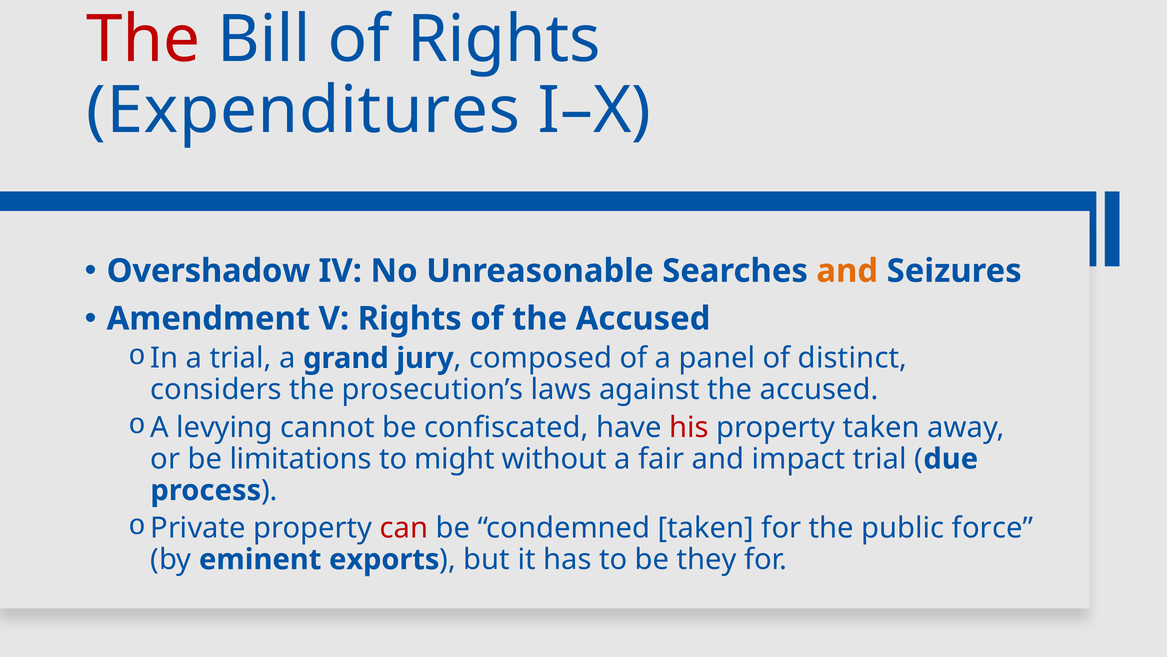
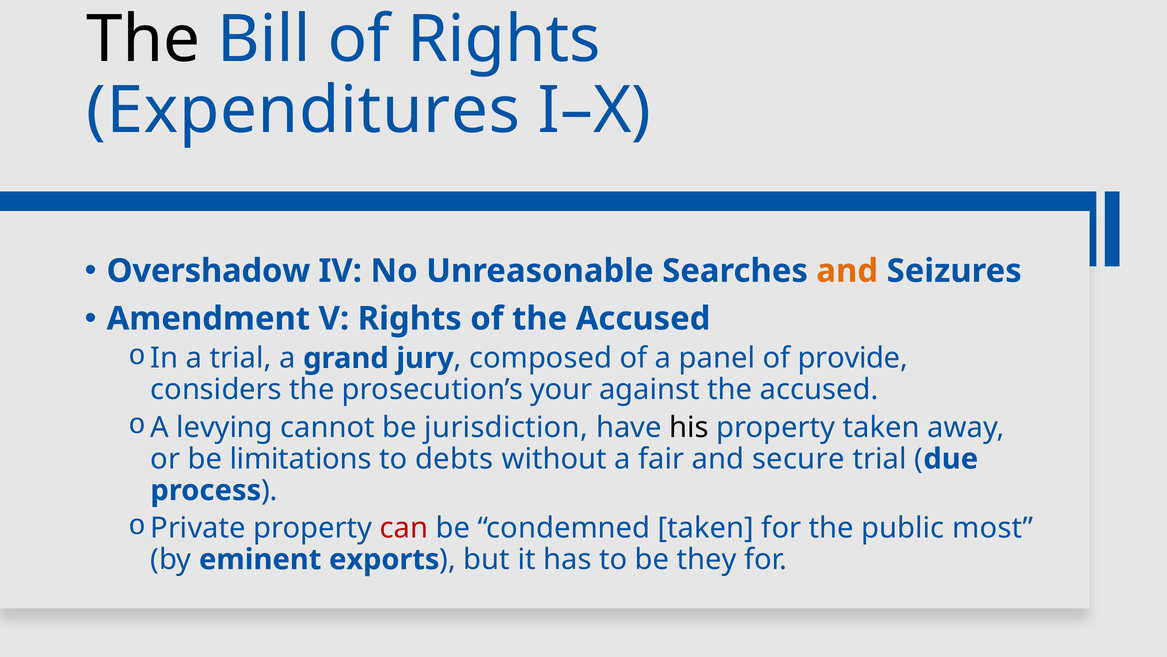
The colour: red -> black (143, 40)
distinct: distinct -> provide (853, 358)
laws: laws -> your (561, 389)
confiscated: confiscated -> jurisdiction (506, 427)
his colour: red -> black (689, 427)
might: might -> debts (454, 459)
impact: impact -> secure (798, 459)
force: force -> most (993, 528)
